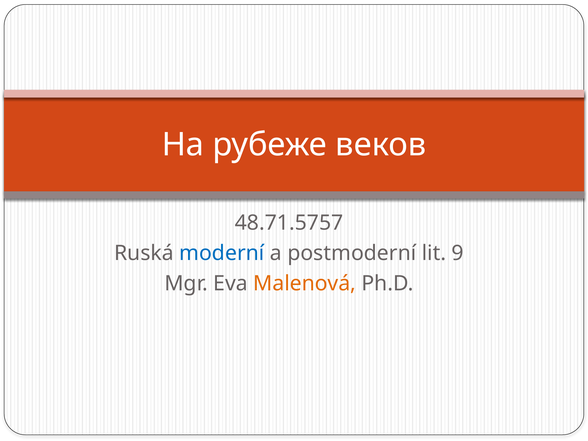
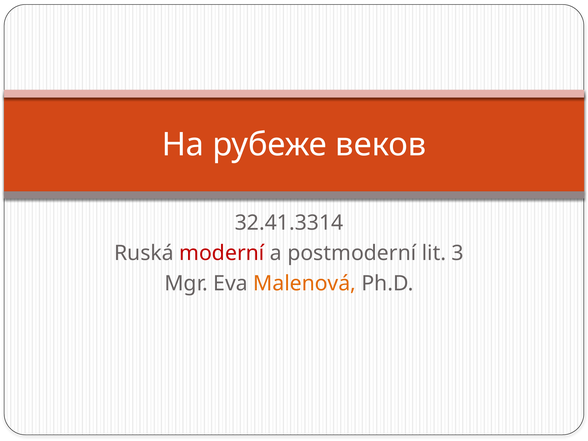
48.71.5757: 48.71.5757 -> 32.41.3314 (289, 223)
moderní colour: blue -> red (222, 253)
9: 9 -> 3 (458, 253)
